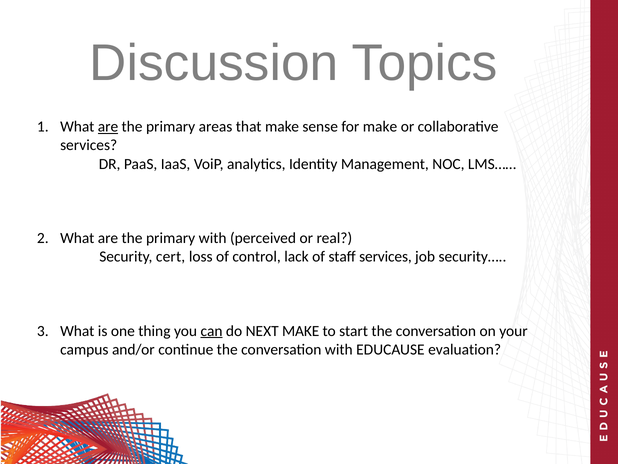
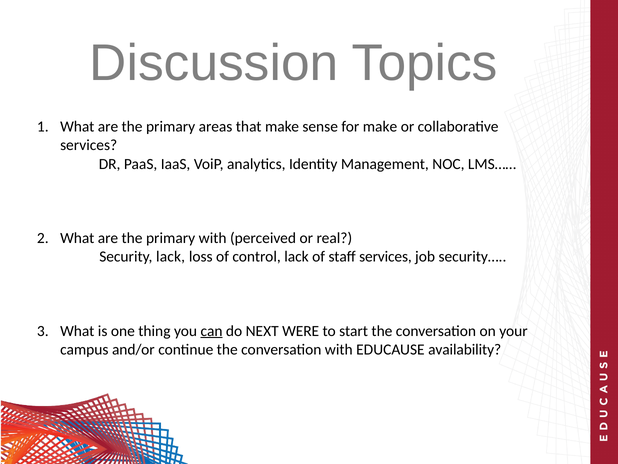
are underline: present -> none (108, 127)
Security cert: cert -> lack (171, 256)
NEXT MAKE: MAKE -> WERE (301, 331)
evaluation: evaluation -> availability (465, 349)
